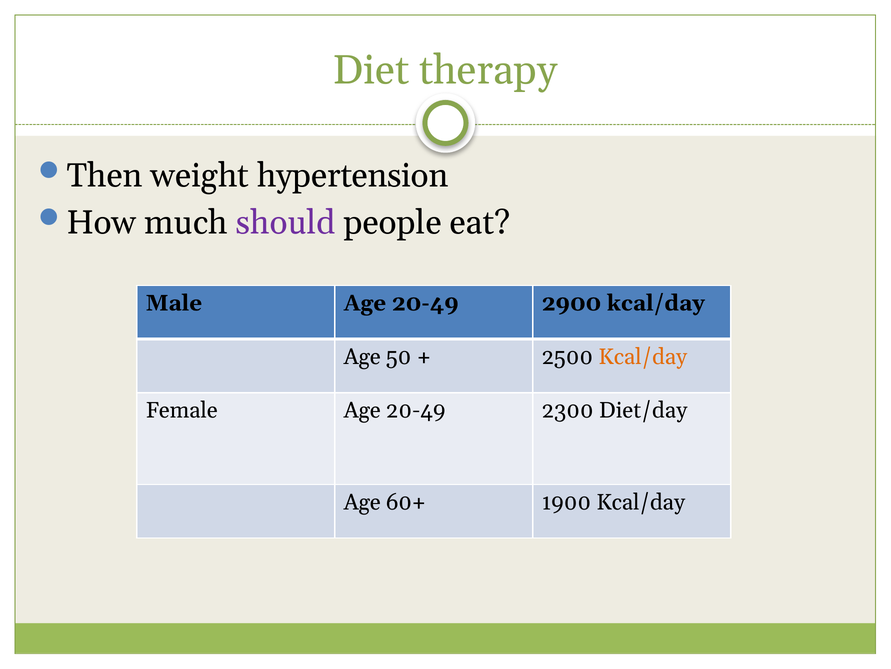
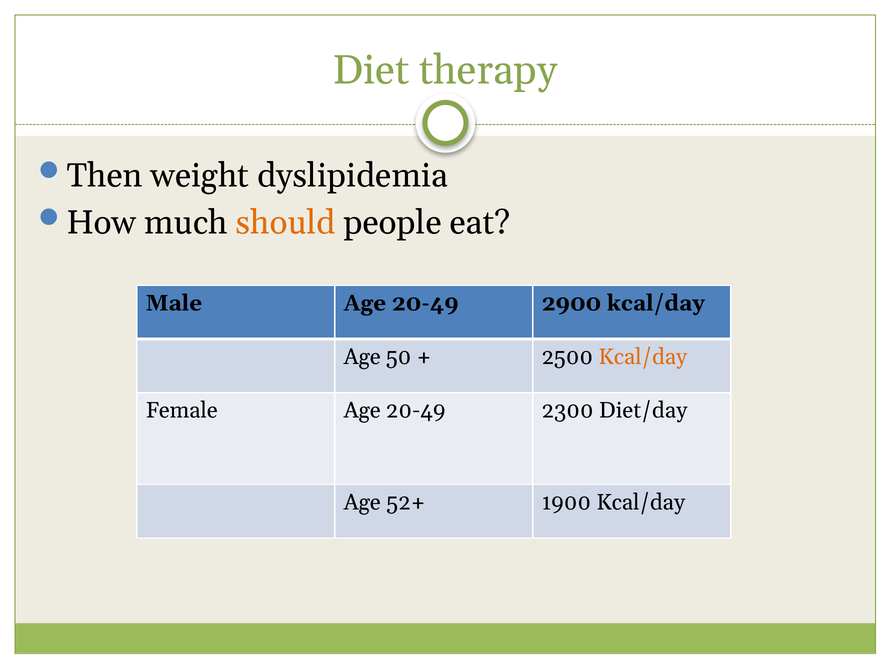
hypertension: hypertension -> dyslipidemia (352, 176)
should colour: purple -> orange (286, 222)
60+: 60+ -> 52+ (406, 502)
